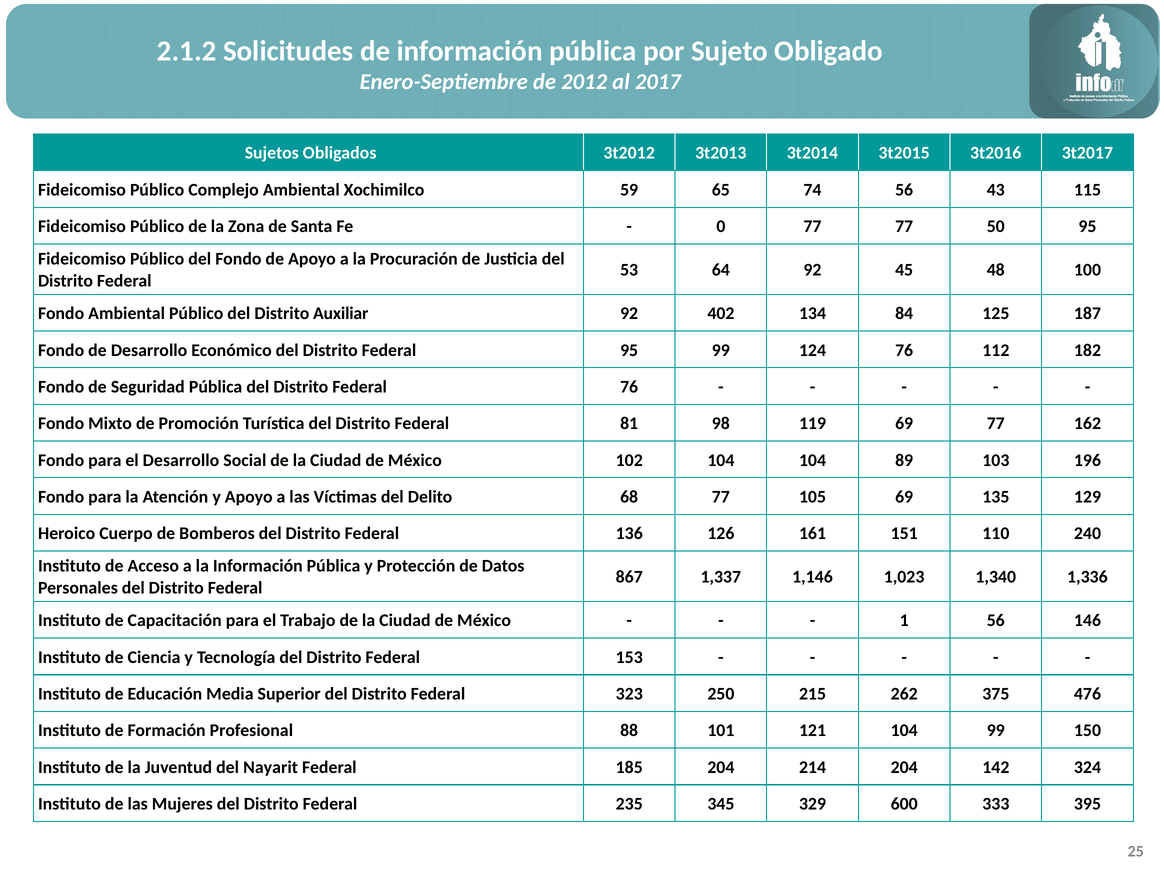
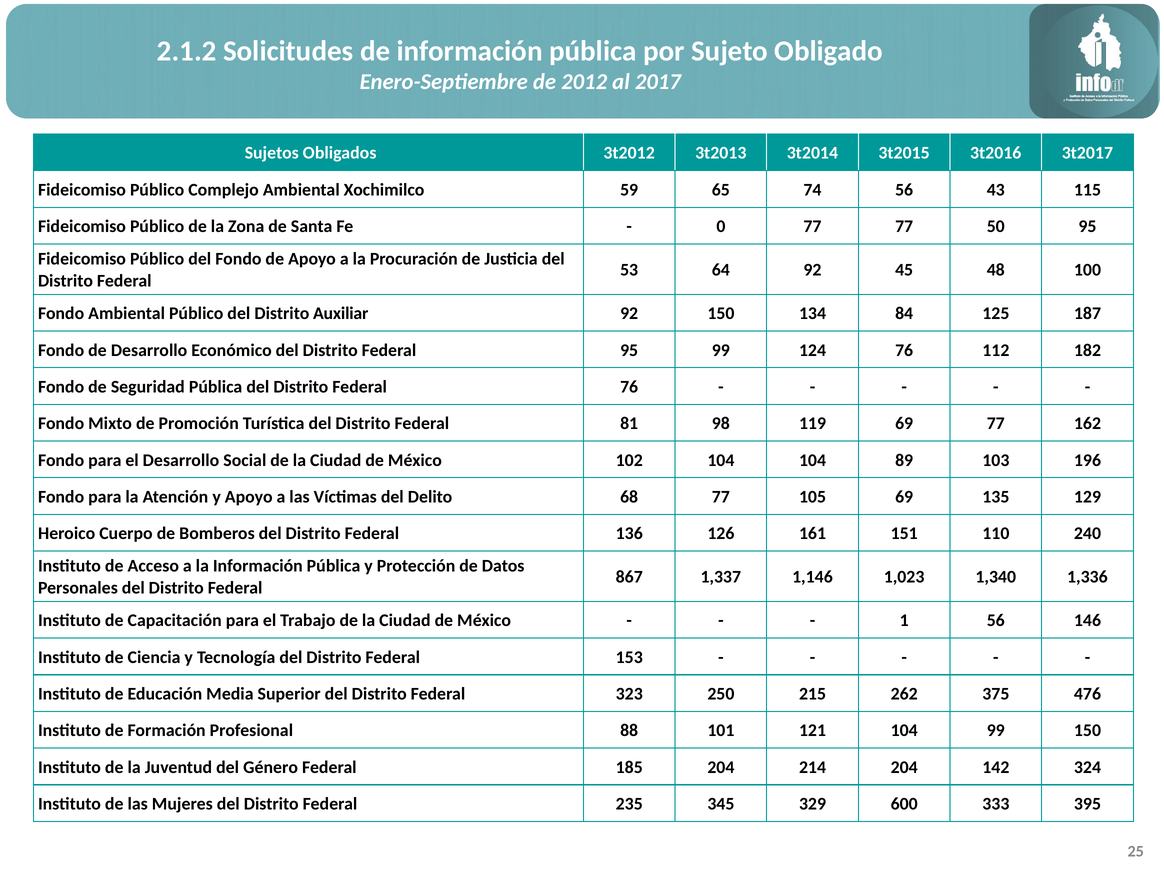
92 402: 402 -> 150 (721, 314)
Nayarit: Nayarit -> Género (271, 767)
